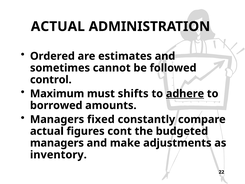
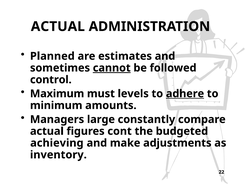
Ordered: Ordered -> Planned (52, 56)
cannot underline: none -> present (112, 68)
shifts: shifts -> levels (133, 94)
borrowed: borrowed -> minimum (56, 105)
fixed: fixed -> large (101, 119)
managers: managers -> achieving (57, 143)
